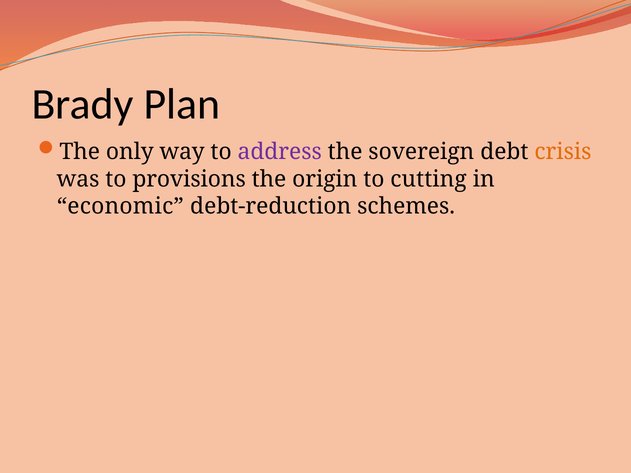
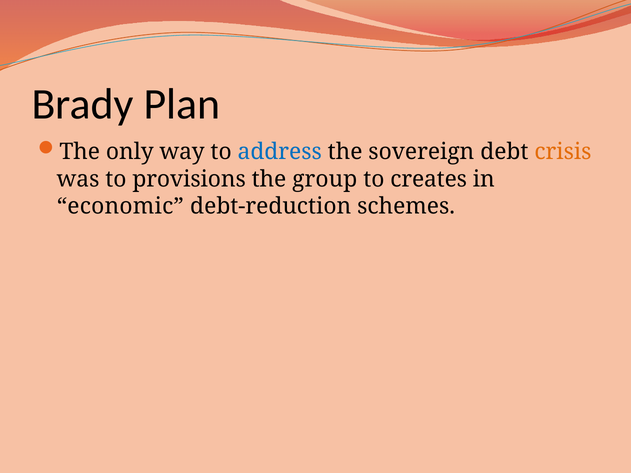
address colour: purple -> blue (280, 152)
origin: origin -> group (325, 179)
cutting: cutting -> creates (429, 179)
